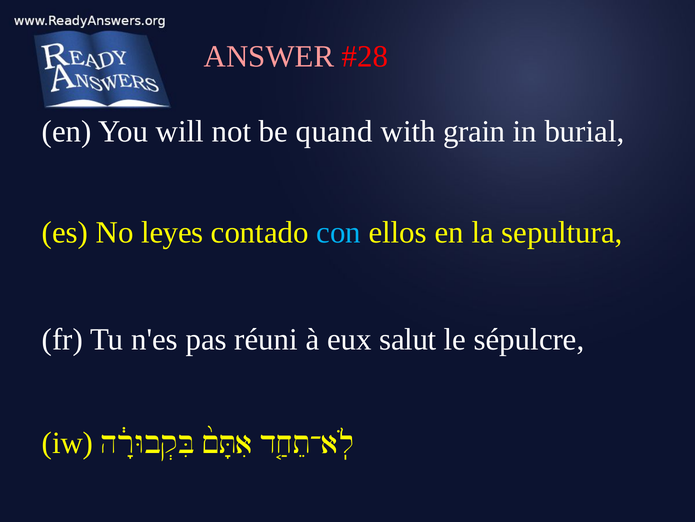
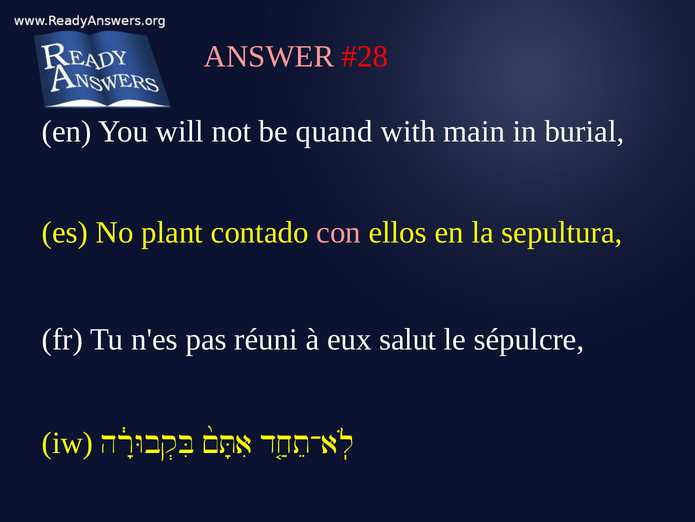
grain: grain -> main (474, 131)
leyes: leyes -> plant (172, 232)
con colour: light blue -> pink (339, 232)
